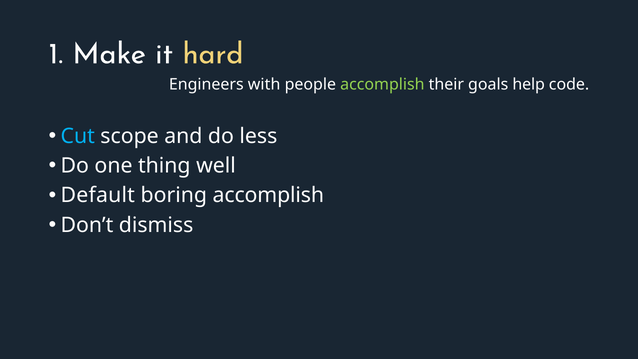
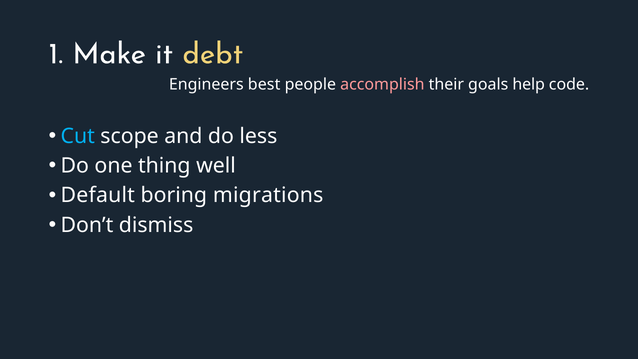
hard: hard -> debt (213, 54)
with: with -> best (264, 85)
accomplish colour: light green -> pink (382, 85)
boring accomplish: accomplish -> migrations (268, 195)
